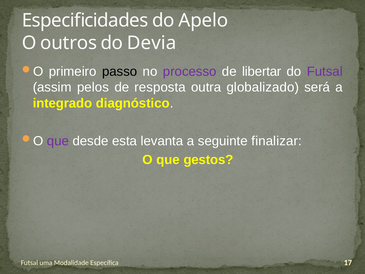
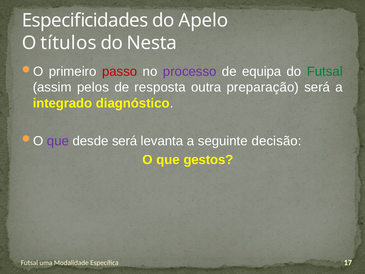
outros: outros -> títulos (68, 43)
Devia: Devia -> Nesta (152, 43)
passo colour: black -> red (120, 71)
libertar: libertar -> equipa (262, 71)
Futsal colour: purple -> green (325, 71)
globalizado: globalizado -> preparação (263, 87)
desde esta: esta -> será (125, 141)
finalizar: finalizar -> decisão (277, 141)
